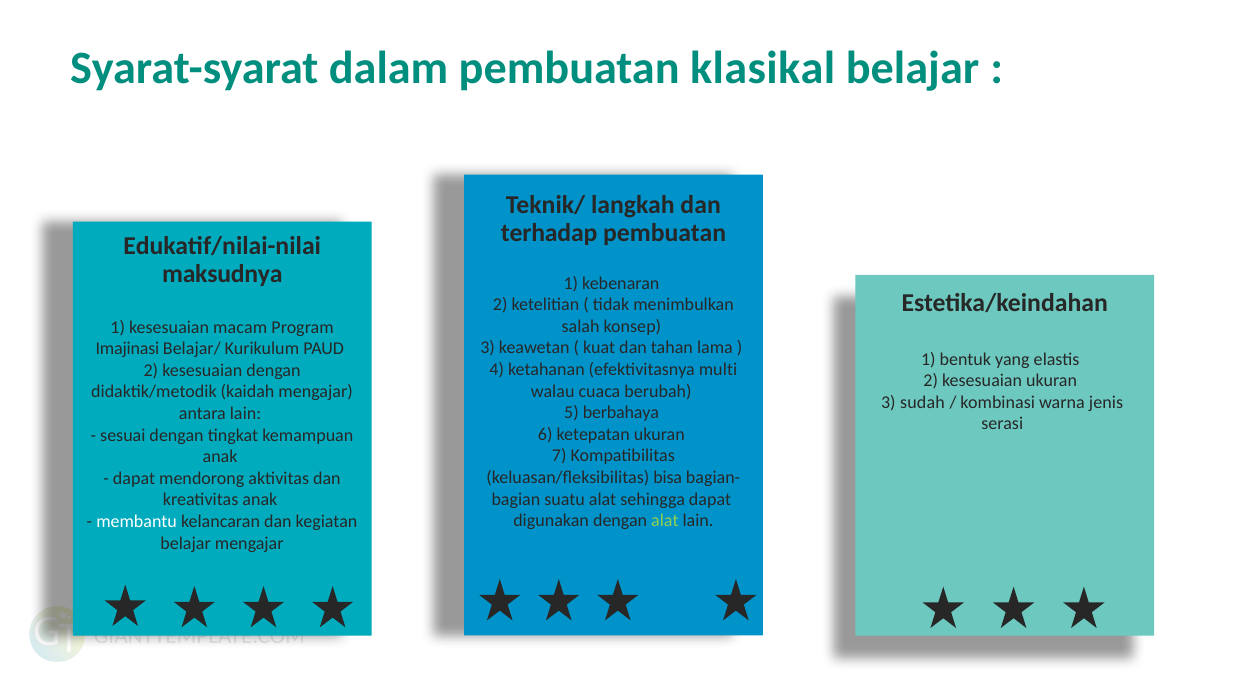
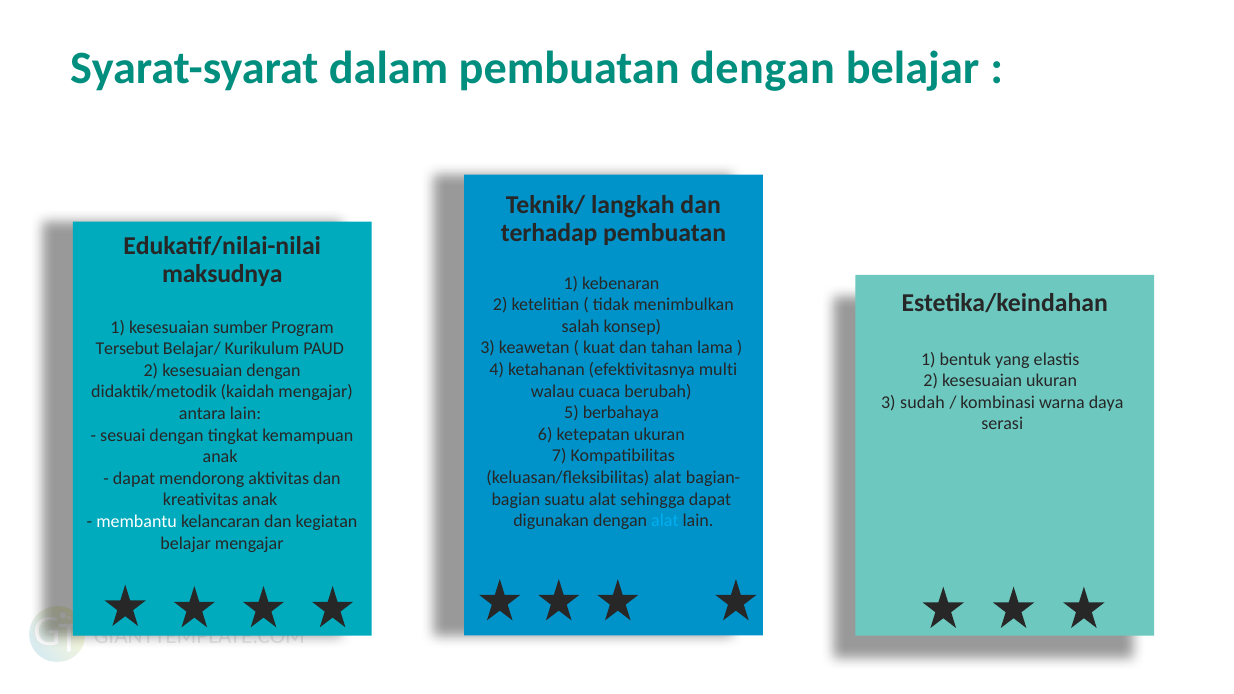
pembuatan klasikal: klasikal -> dengan (763, 68)
macam: macam -> sumber (240, 327)
Imajinasi: Imajinasi -> Tersebut (127, 349)
jenis: jenis -> daya (1106, 403)
keluasan/fleksibilitas bisa: bisa -> alat (668, 478)
alat colour: light green -> light blue (665, 521)
